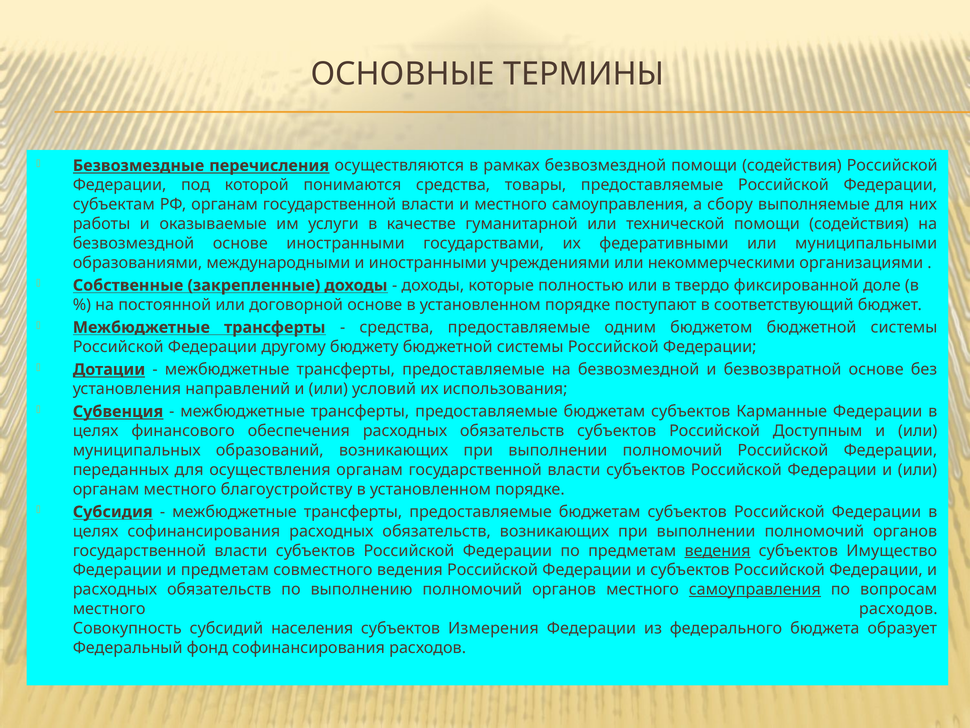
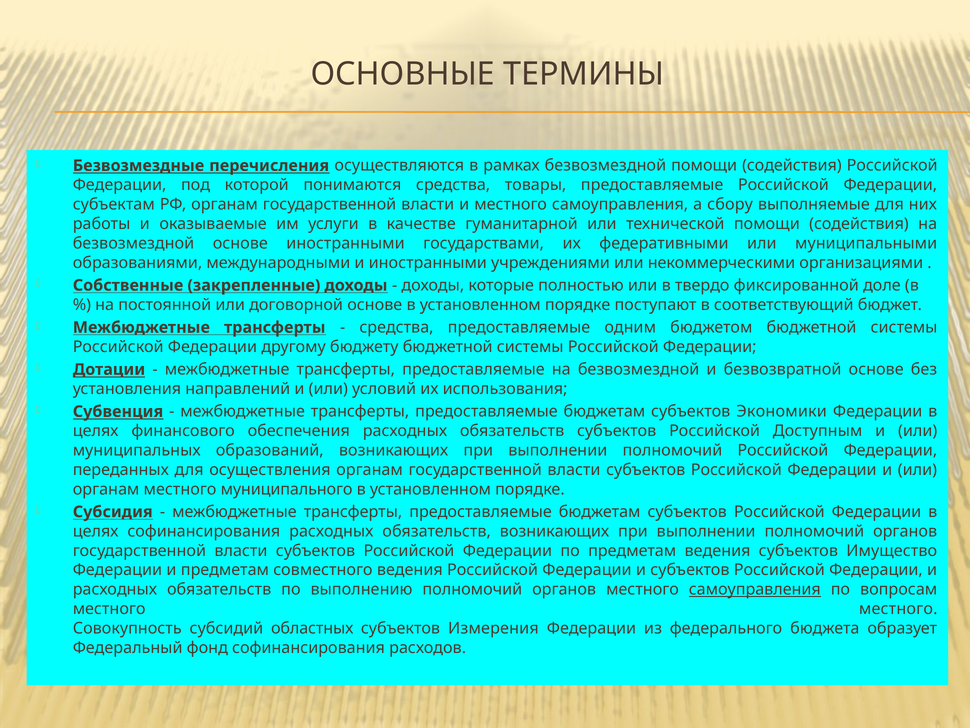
Карманные: Карманные -> Экономики (782, 411)
благоустройству: благоустройству -> муниципального (287, 489)
ведения underline: present -> none (718, 550)
местного расходов: расходов -> местного (898, 609)
населения: населения -> областных (312, 628)
